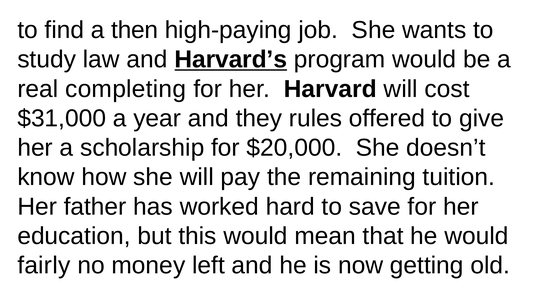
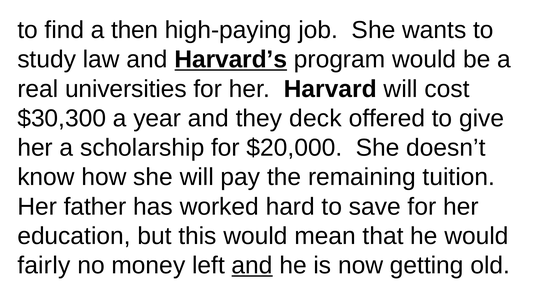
completing: completing -> universities (126, 89)
$31,000: $31,000 -> $30,300 (62, 119)
rules: rules -> deck (315, 119)
and underline: none -> present (252, 266)
